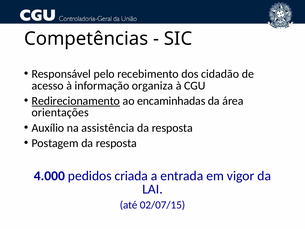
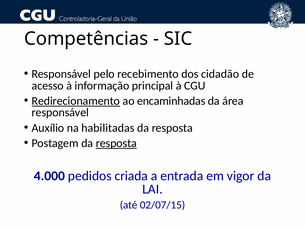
organiza: organiza -> principal (153, 86)
orientações: orientações -> responsável (60, 112)
assistência: assistência -> habilitadas (108, 128)
resposta underline: none -> present (116, 143)
